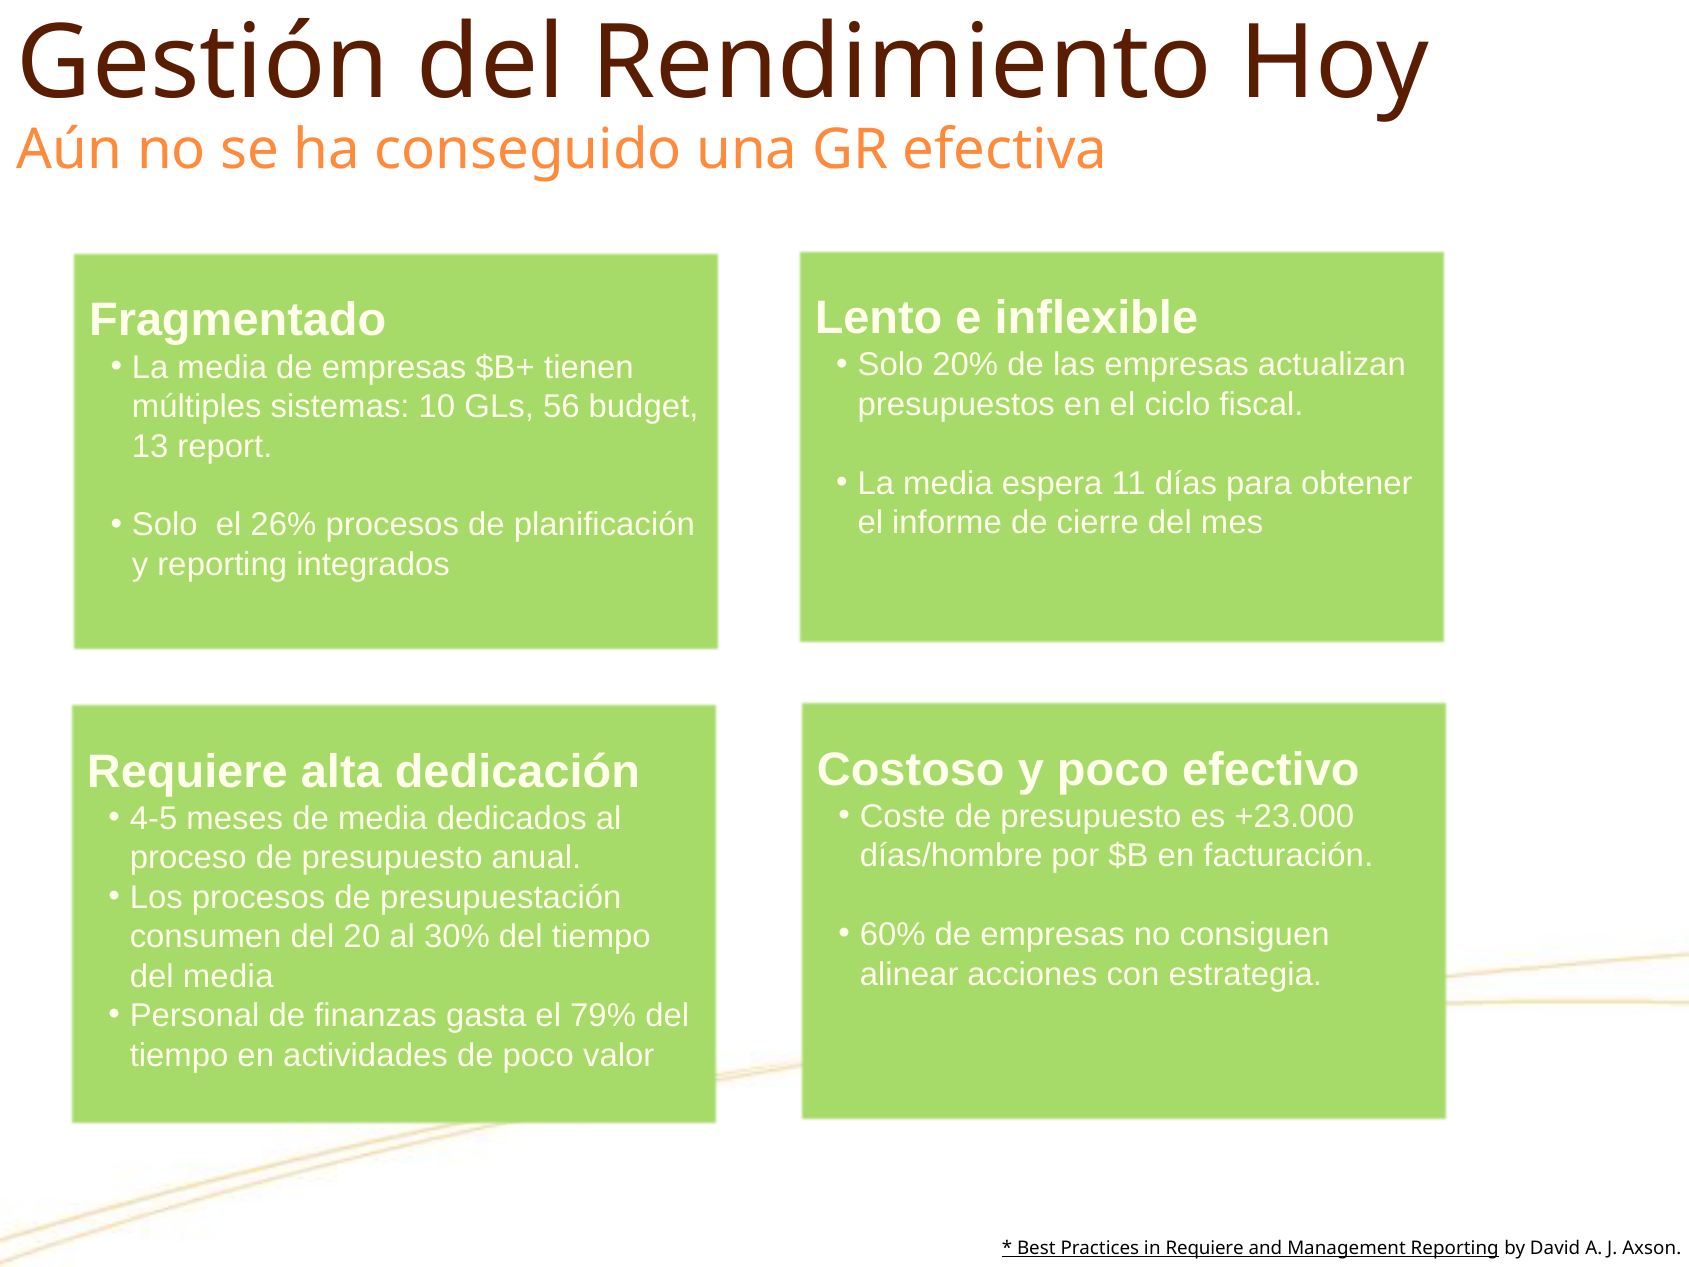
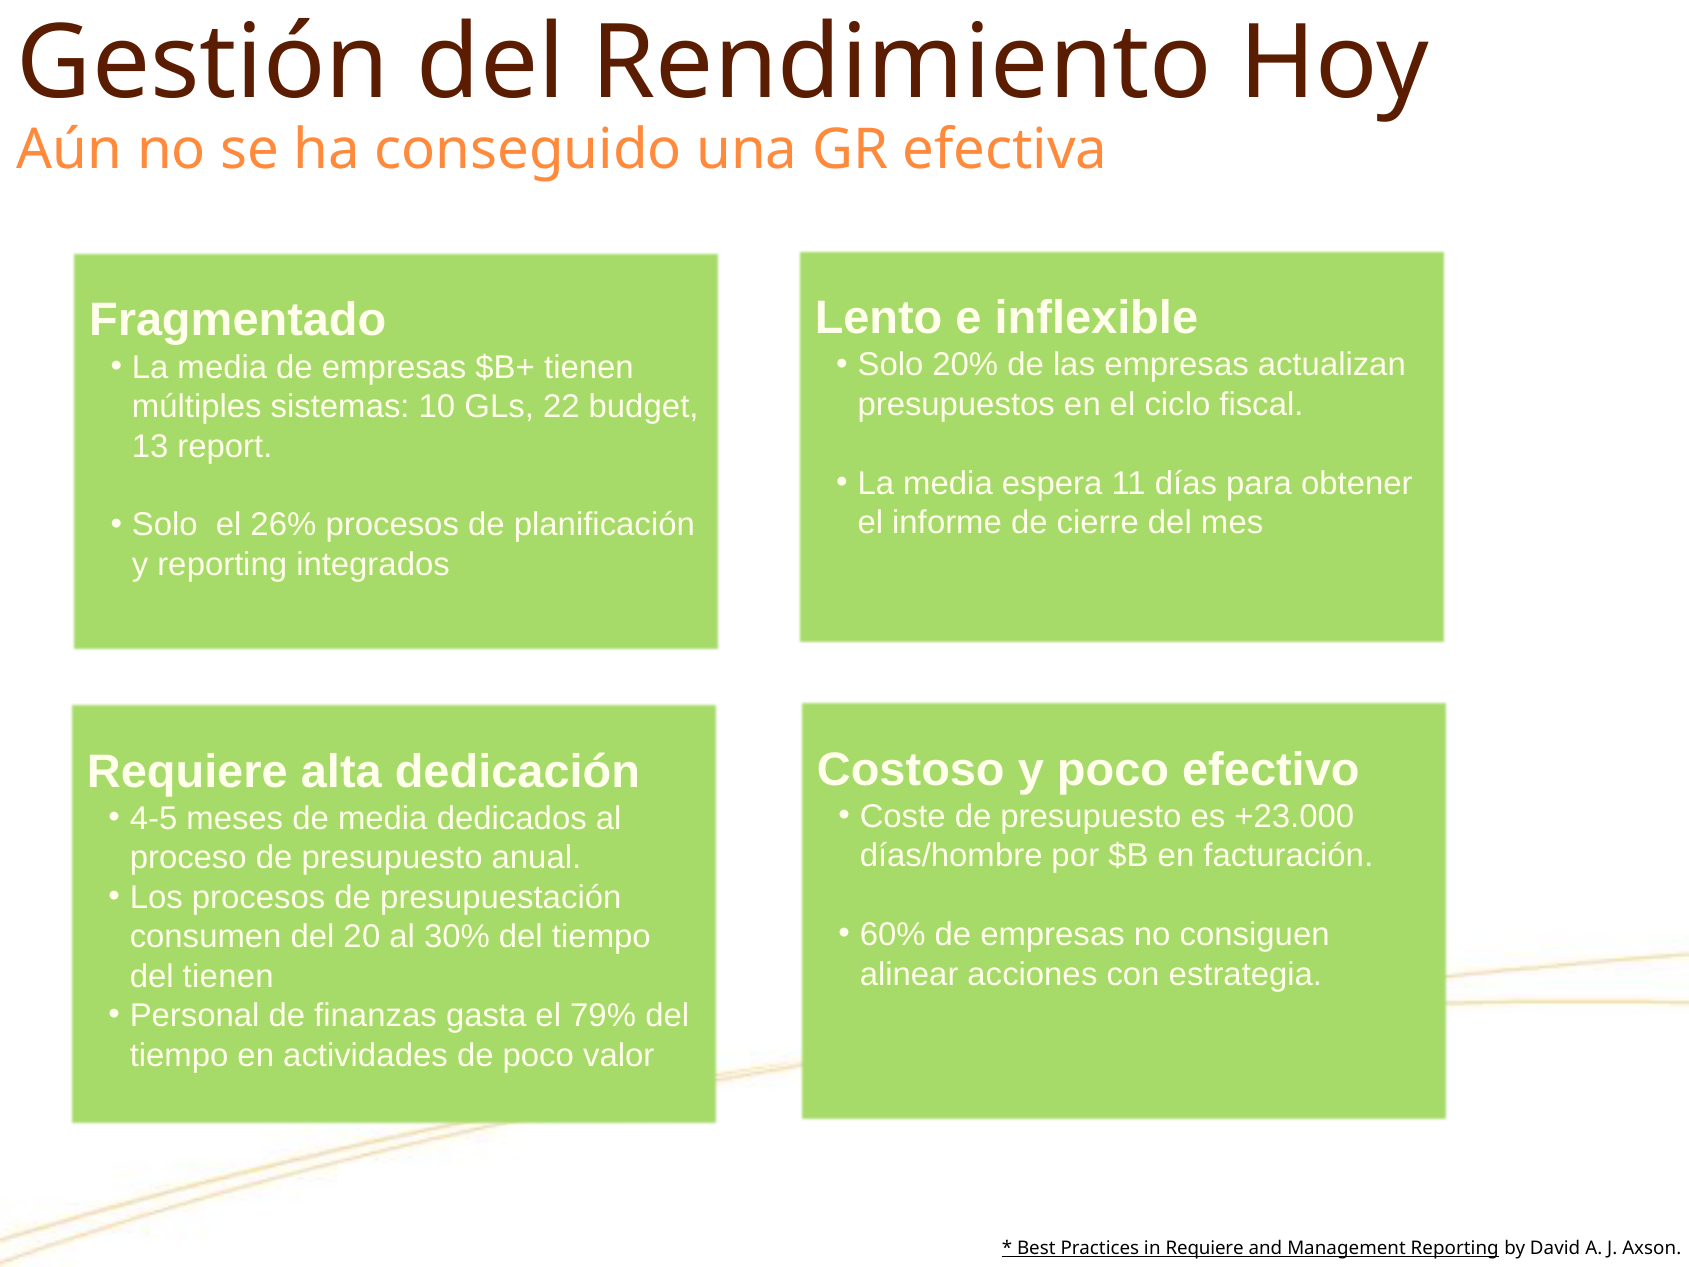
56: 56 -> 22 (561, 407)
del media: media -> tienen (228, 976)
